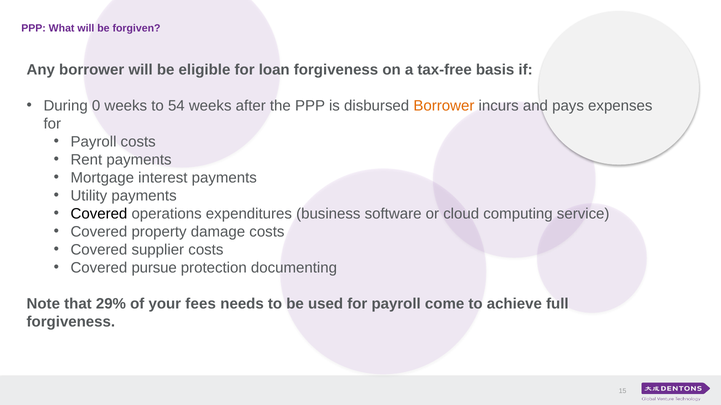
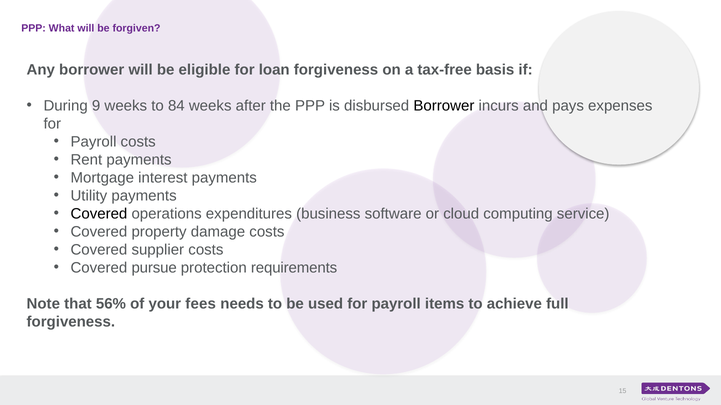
0: 0 -> 9 (96, 106)
54: 54 -> 84 (176, 106)
Borrower colour: orange -> black (444, 106)
documenting: documenting -> requirements (294, 268)
29%: 29% -> 56% (111, 304)
come: come -> items (445, 304)
